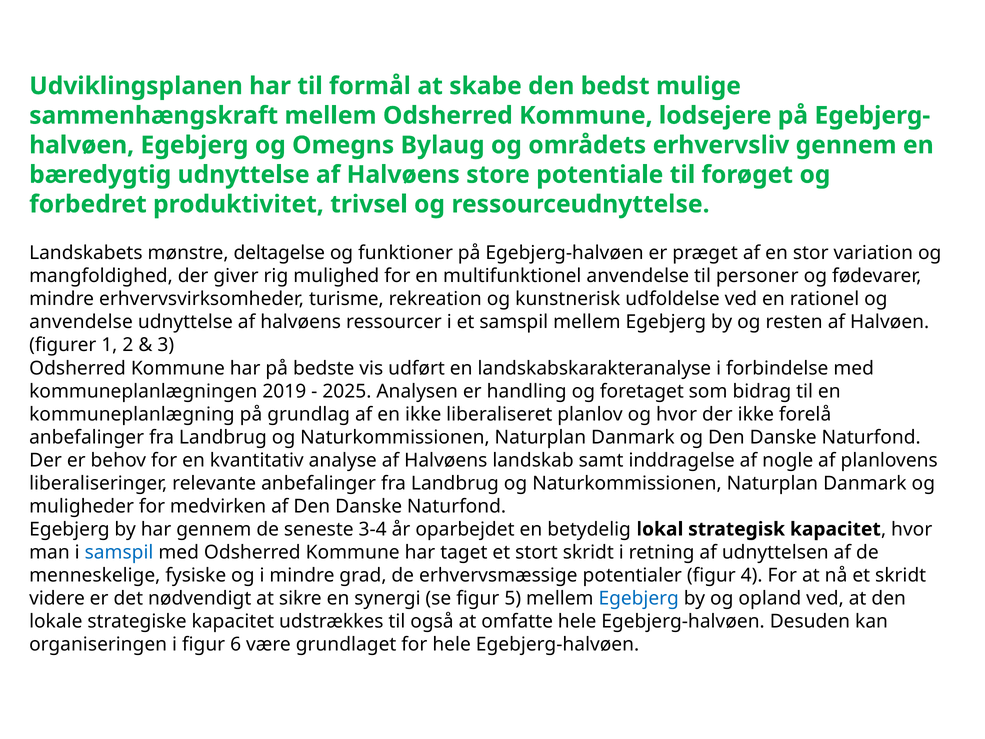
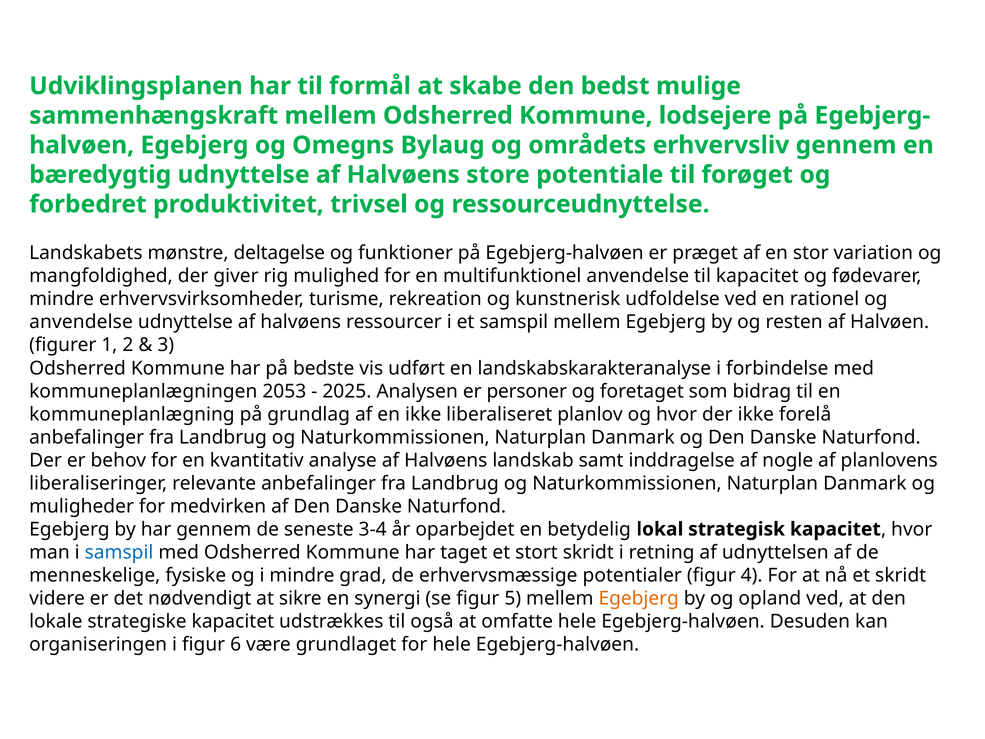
til personer: personer -> kapacitet (757, 276)
2019: 2019 -> 2053 (284, 391)
handling: handling -> personer (527, 391)
Egebjerg colour: blue -> orange (639, 598)
